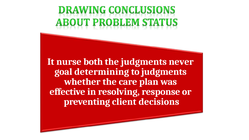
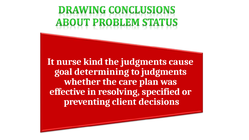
both: both -> kind (93, 62)
never: never -> cause (181, 62)
response: response -> specified (161, 92)
